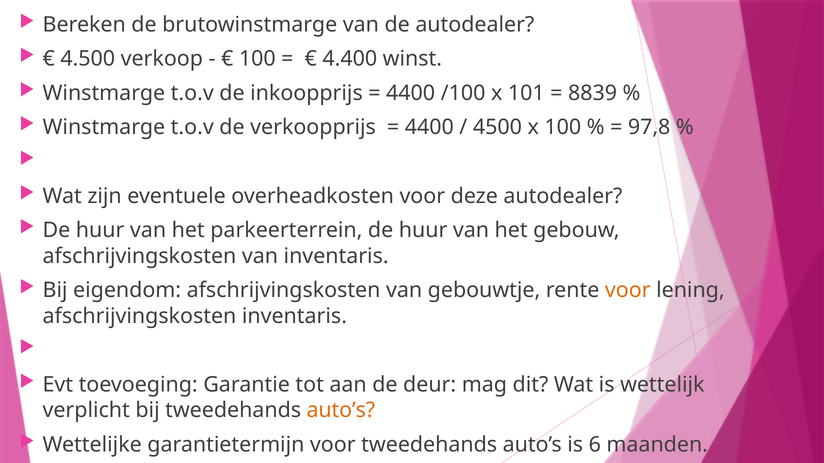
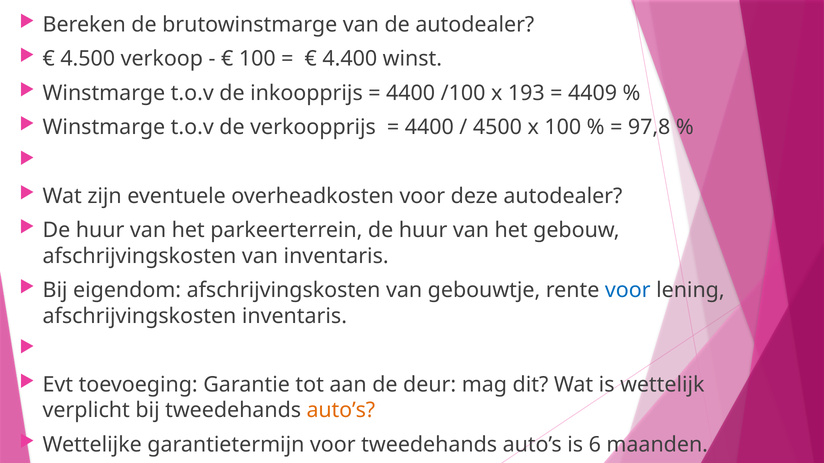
101: 101 -> 193 (526, 93)
8839: 8839 -> 4409 (593, 93)
voor colour: orange -> blue (628, 291)
